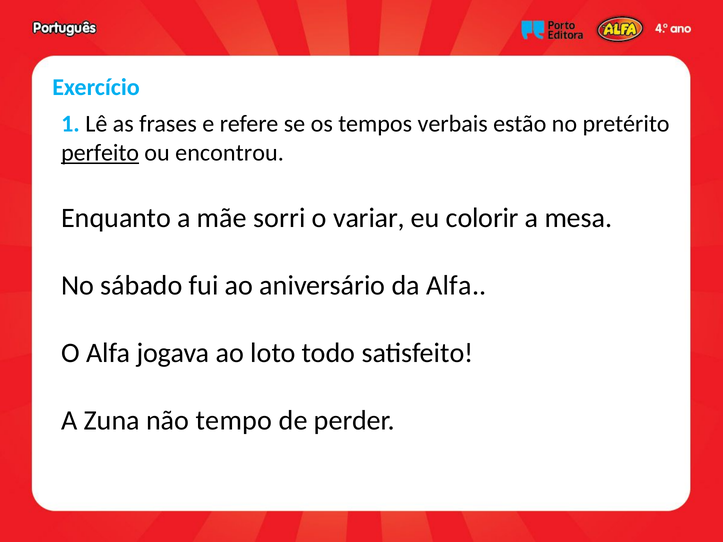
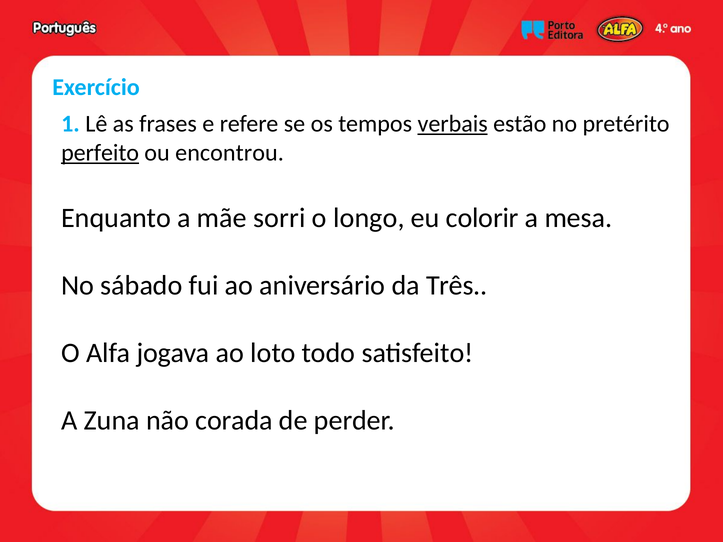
verbais underline: none -> present (453, 124)
variar: variar -> longo (369, 218)
da Alfa: Alfa -> Três (457, 286)
tempo: tempo -> corada (234, 421)
